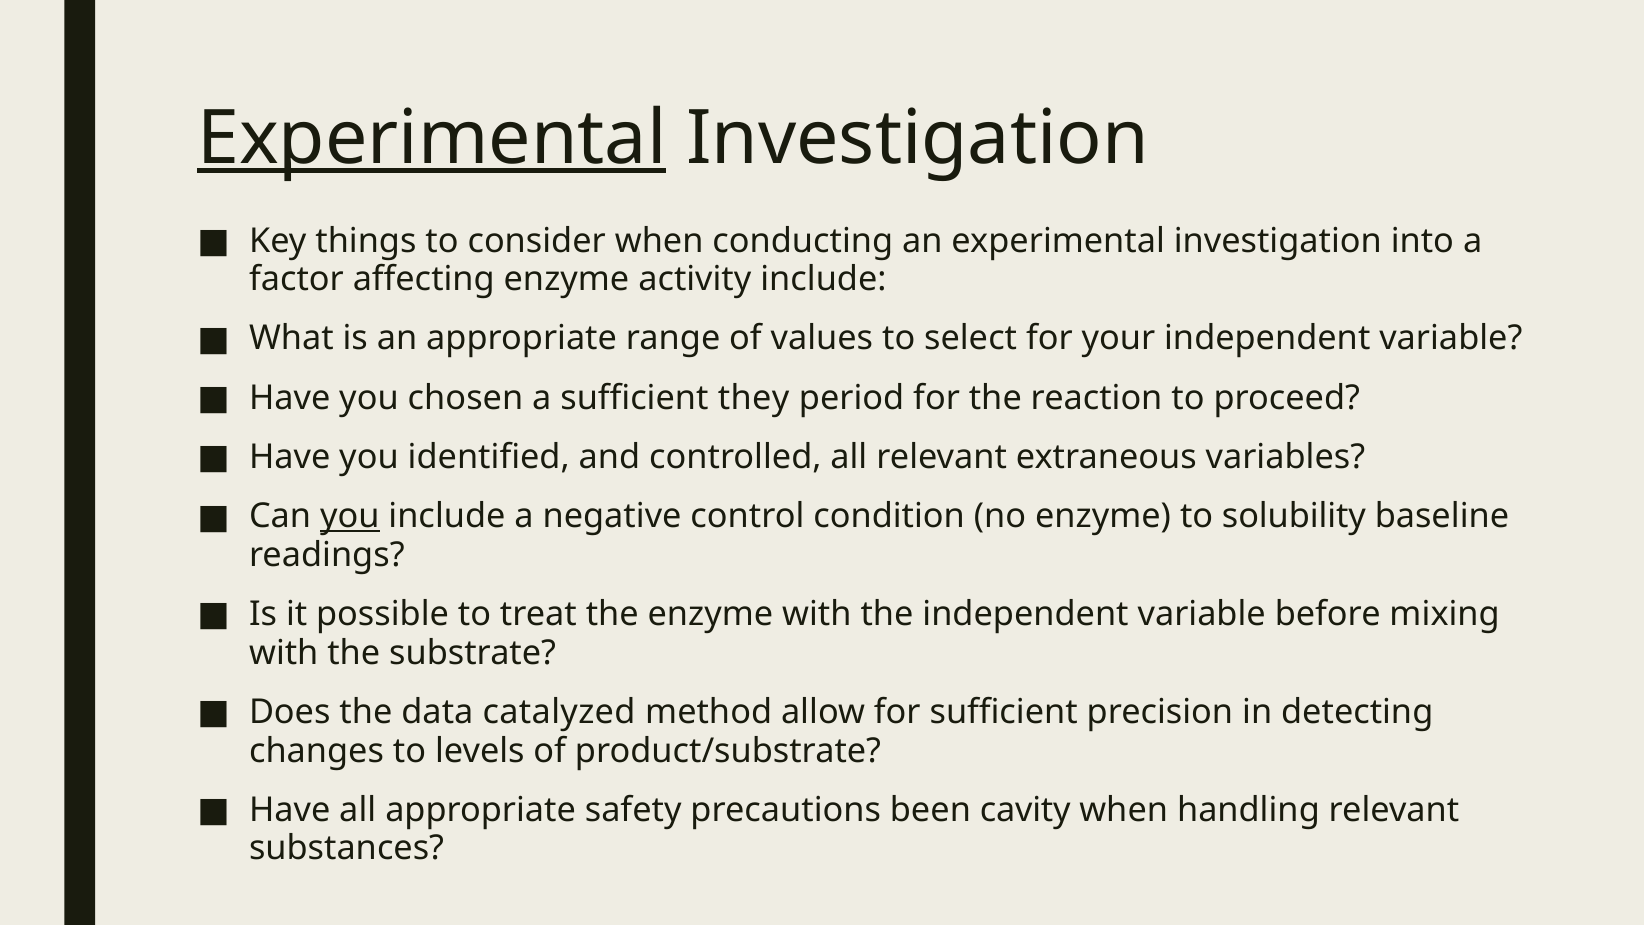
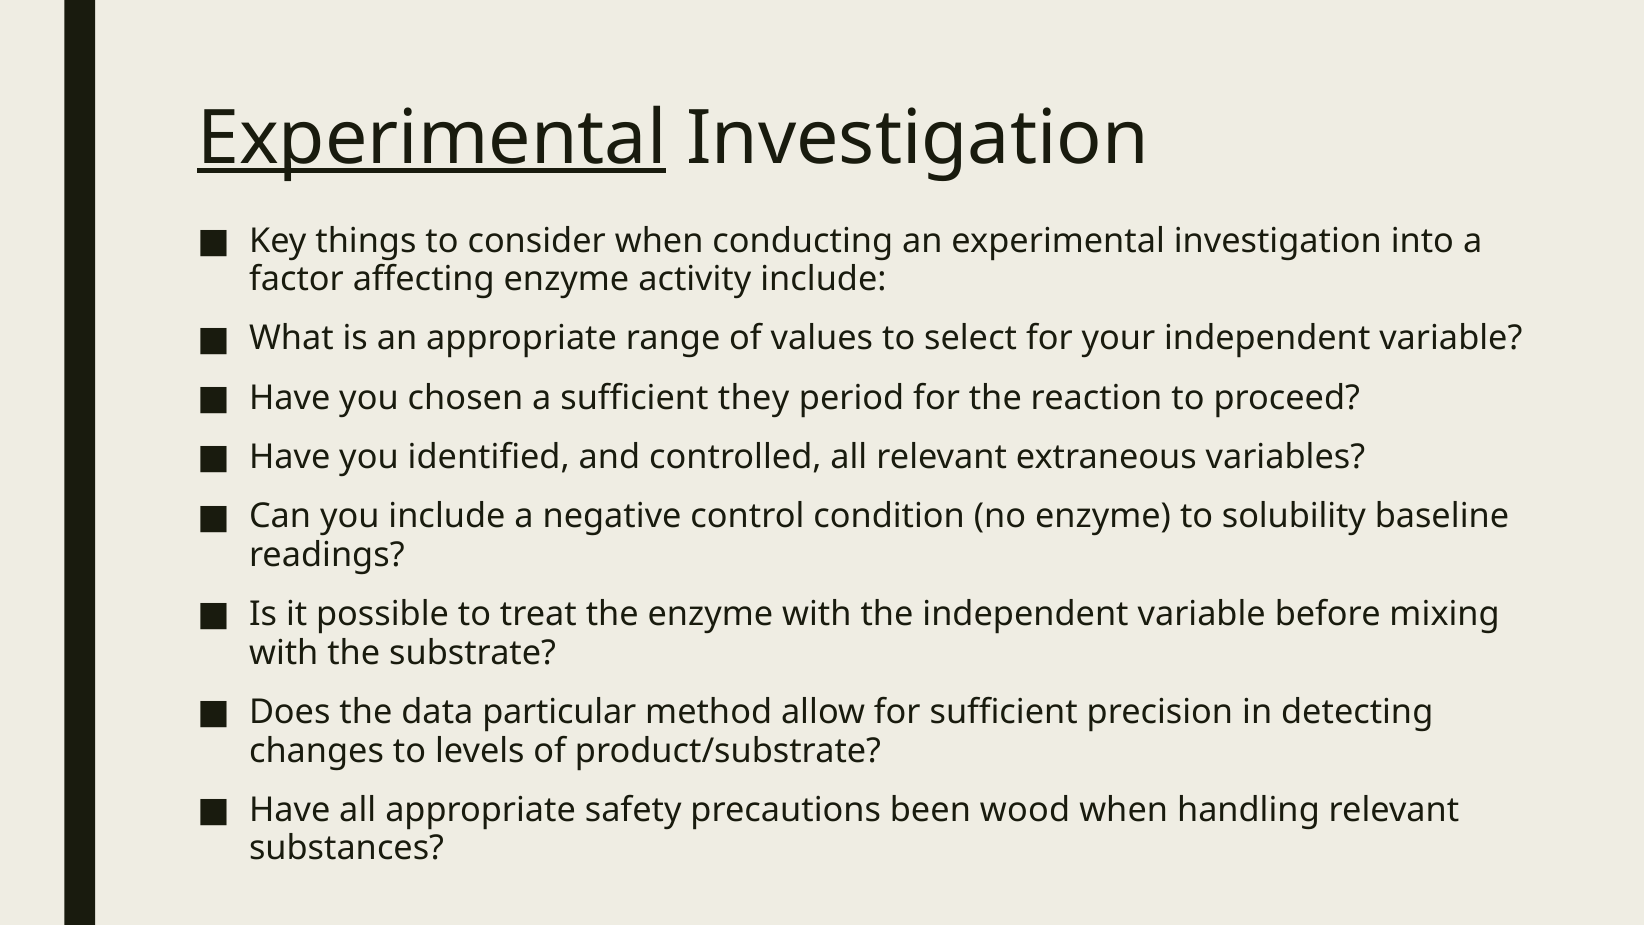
you underline: present -> none (350, 516)
catalyzed: catalyzed -> particular (559, 712)
cavity: cavity -> wood (1025, 810)
